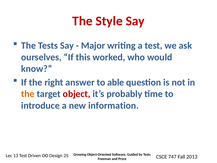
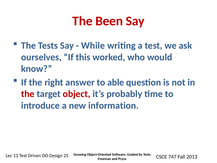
Style: Style -> Been (109, 21)
Major: Major -> While (93, 46)
the colour: orange -> red (28, 94)
